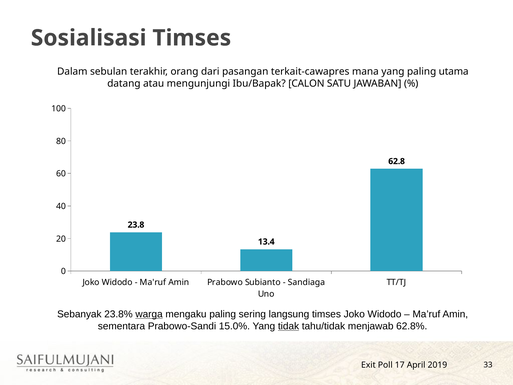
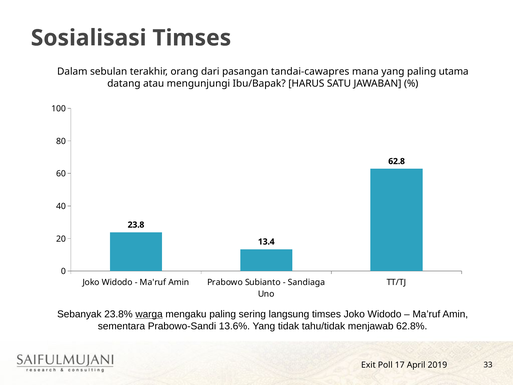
terkait-cawapres: terkait-cawapres -> tandai-cawapres (310, 72)
CALON: CALON -> HARUS (306, 84)
15.0%: 15.0% -> 13.6% (234, 326)
tidak underline: present -> none (289, 326)
